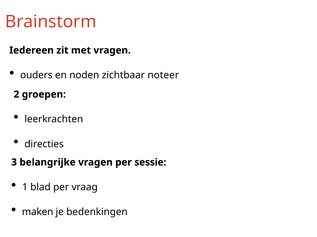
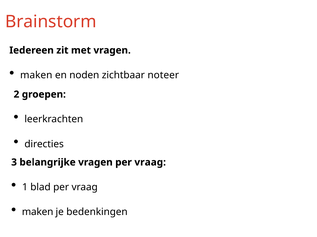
ouders: ouders -> maken (36, 75)
vragen per sessie: sessie -> vraag (150, 163)
